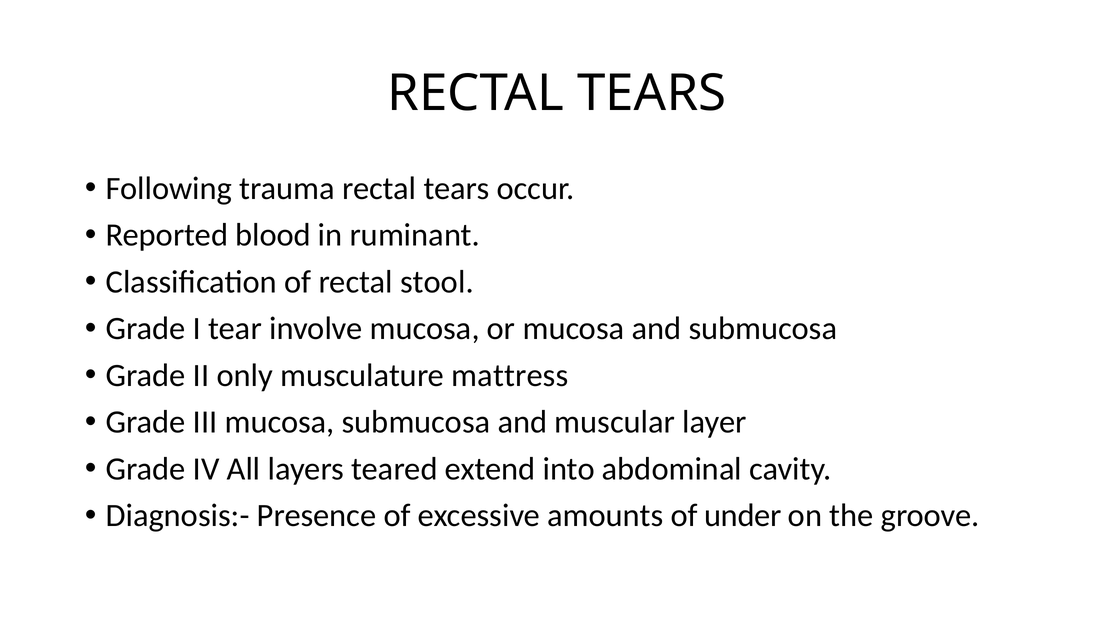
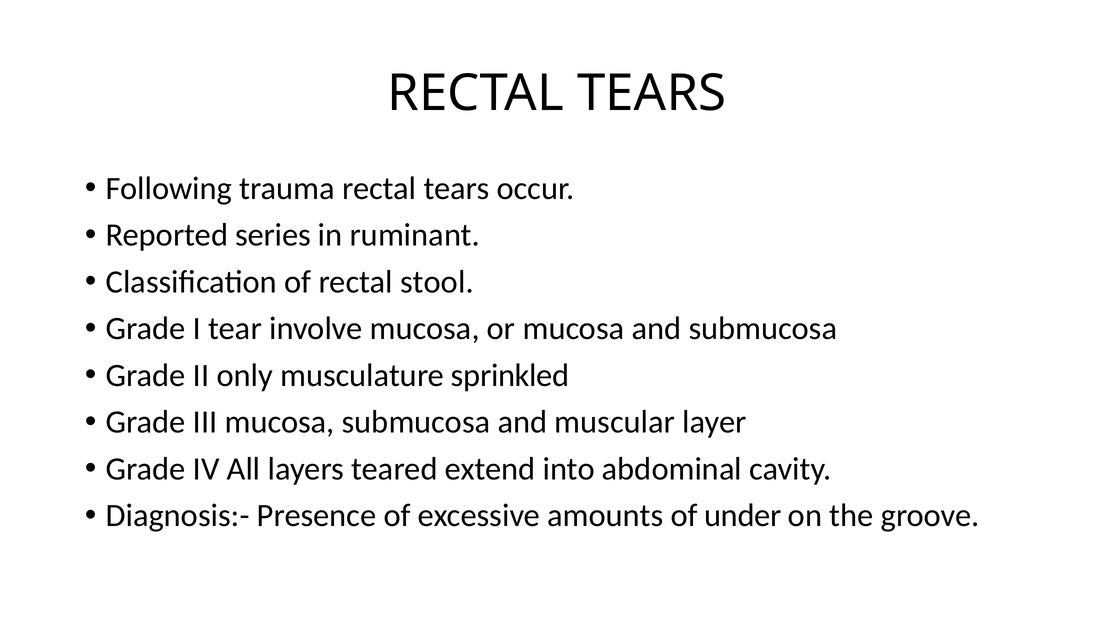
blood: blood -> series (273, 235)
mattress: mattress -> sprinkled (510, 375)
